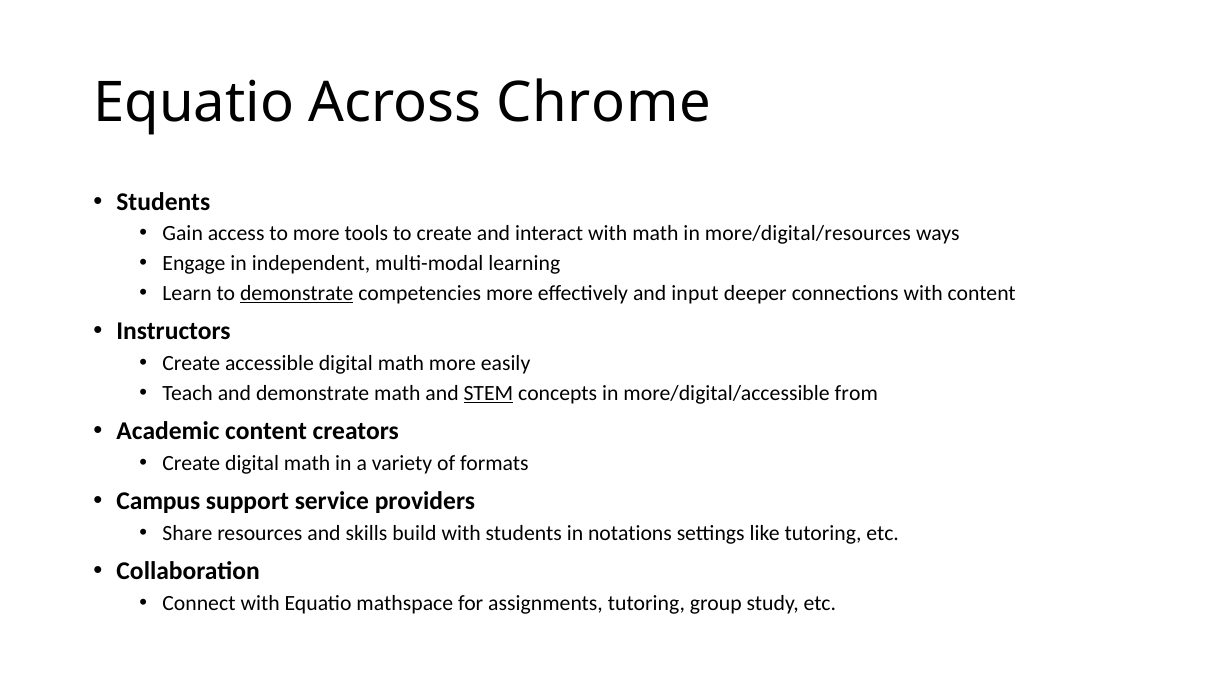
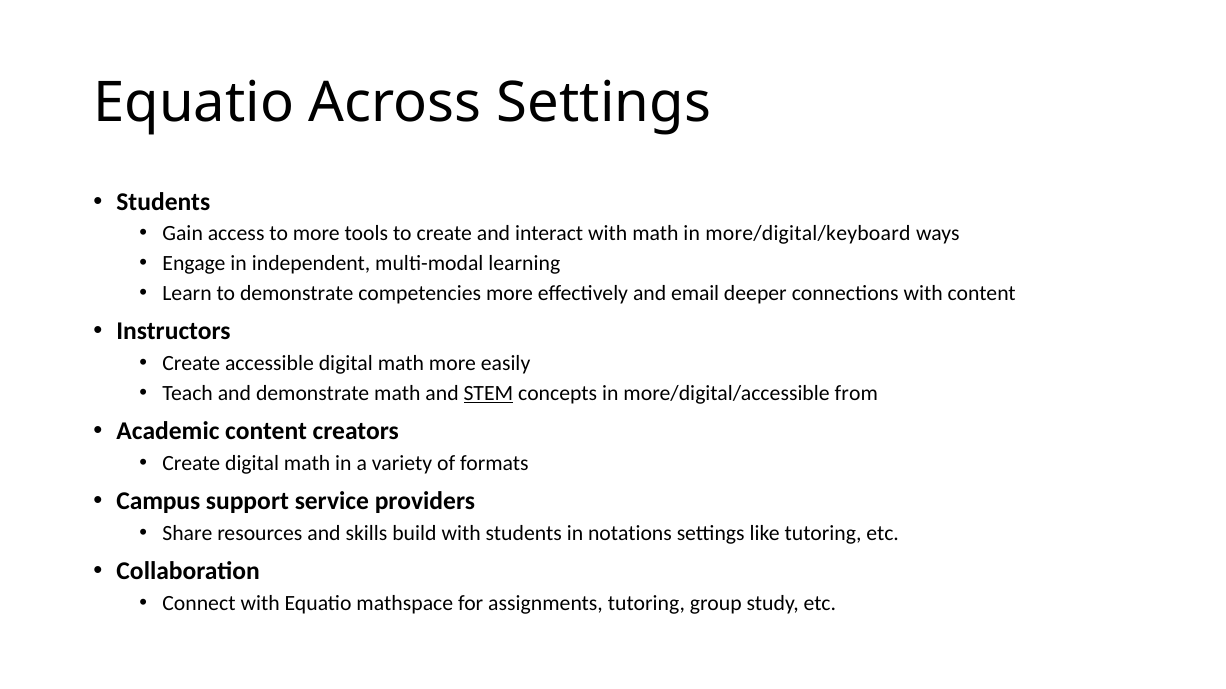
Across Chrome: Chrome -> Settings (604, 103)
more/digital/resources: more/digital/resources -> more/digital/keyboard (808, 234)
demonstrate underline: present -> none (297, 293)
input: input -> email (695, 293)
